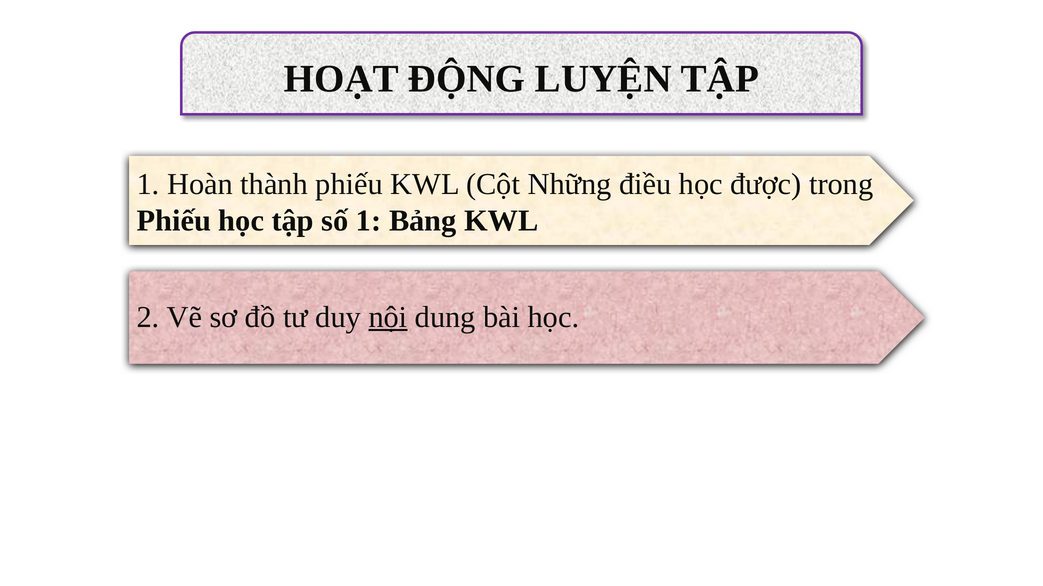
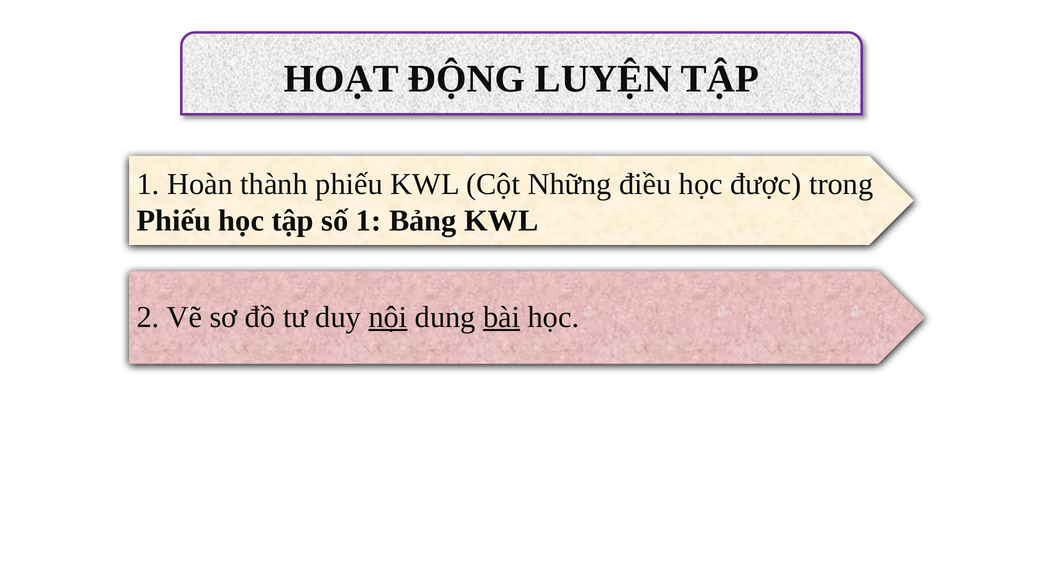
bài underline: none -> present (502, 317)
